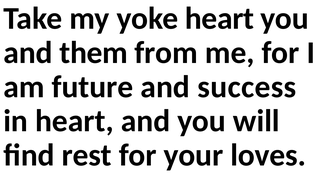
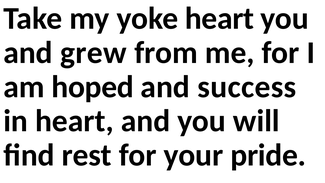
them: them -> grew (93, 53)
future: future -> hoped (93, 87)
loves: loves -> pride (268, 155)
